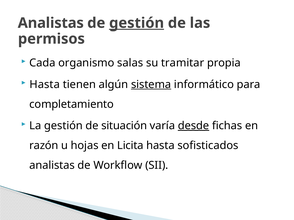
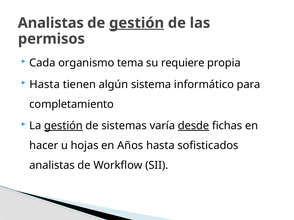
salas: salas -> tema (130, 63)
tramitar: tramitar -> requiere (183, 63)
sistema underline: present -> none (151, 85)
gestión underline: none -> present (63, 126)
situación: situación -> sistemas (124, 126)
razón: razón -> hacer (44, 146)
Licita: Licita -> Años (130, 146)
